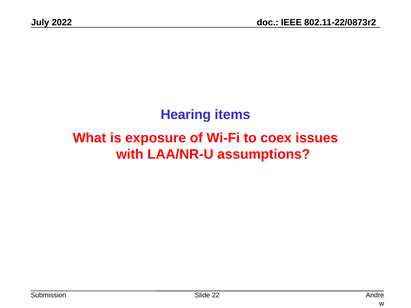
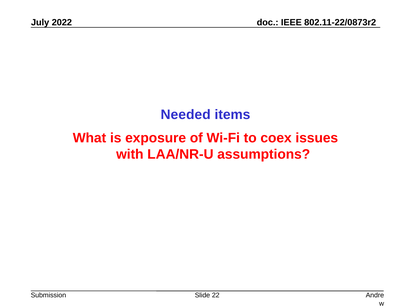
Hearing: Hearing -> Needed (186, 115)
